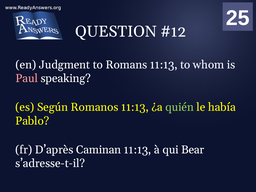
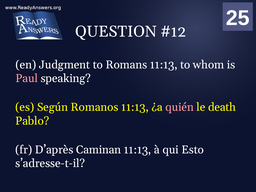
quién colour: light green -> pink (180, 107)
había: había -> death (222, 107)
Bear: Bear -> Esto (193, 150)
